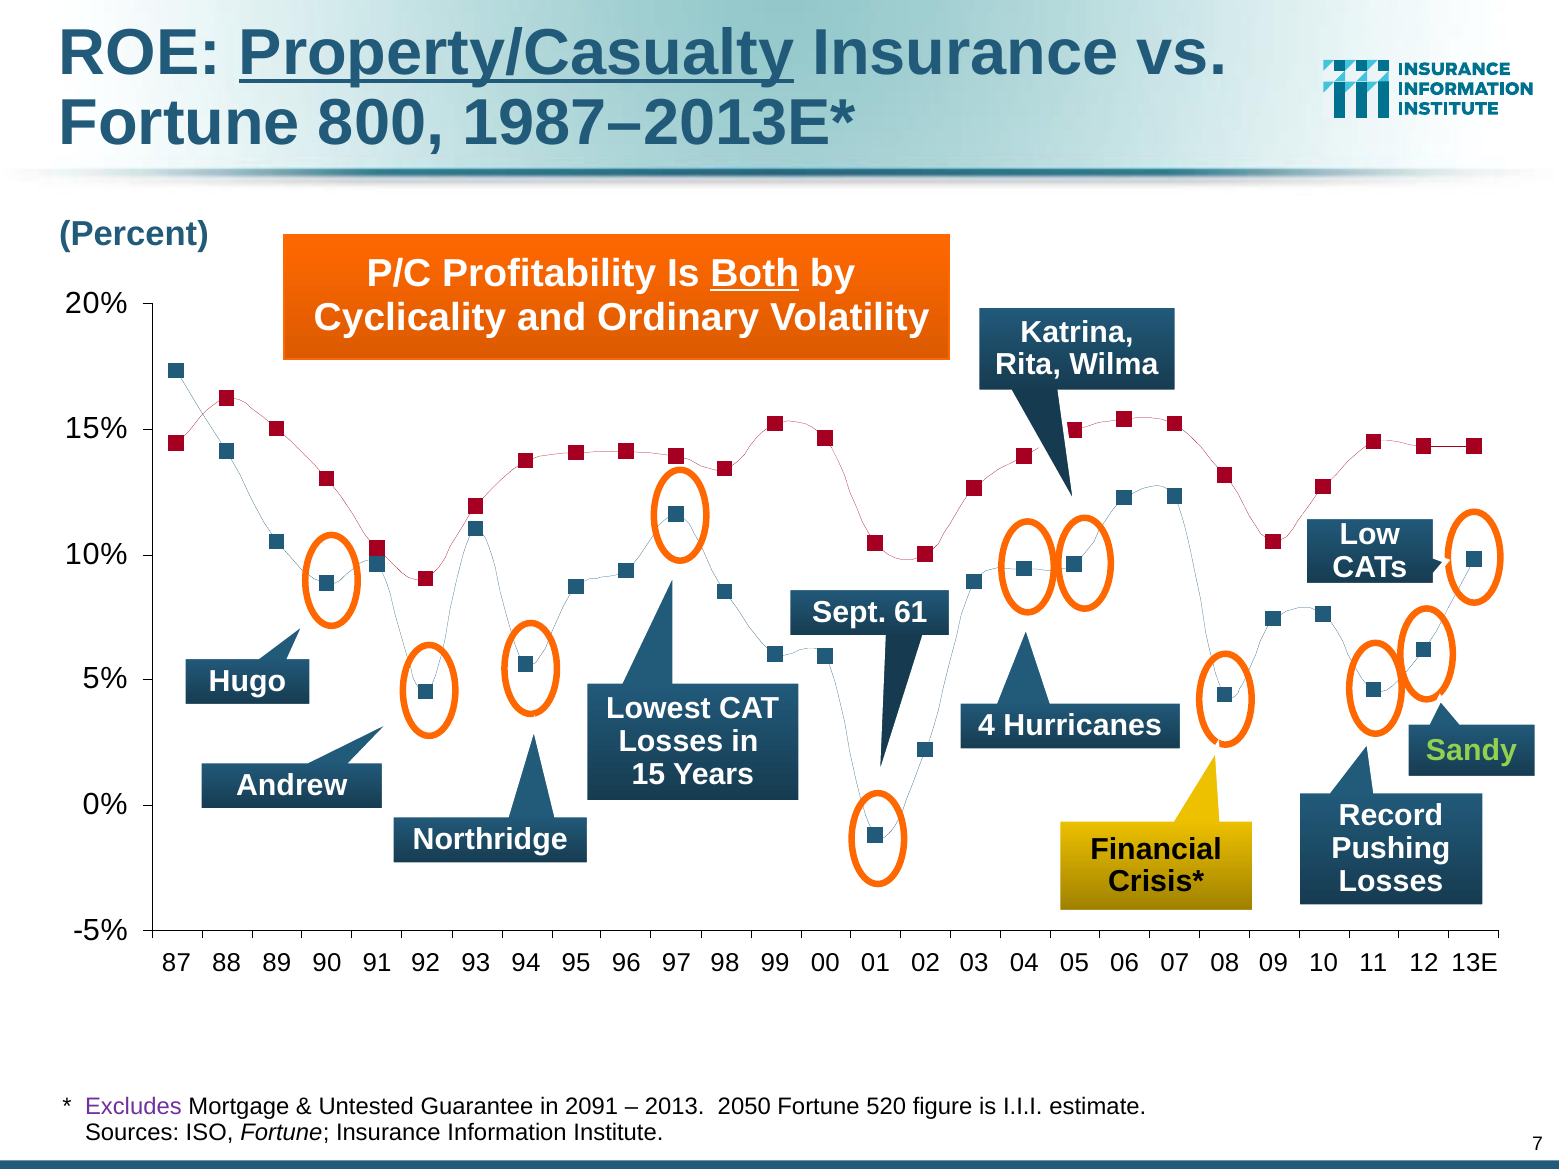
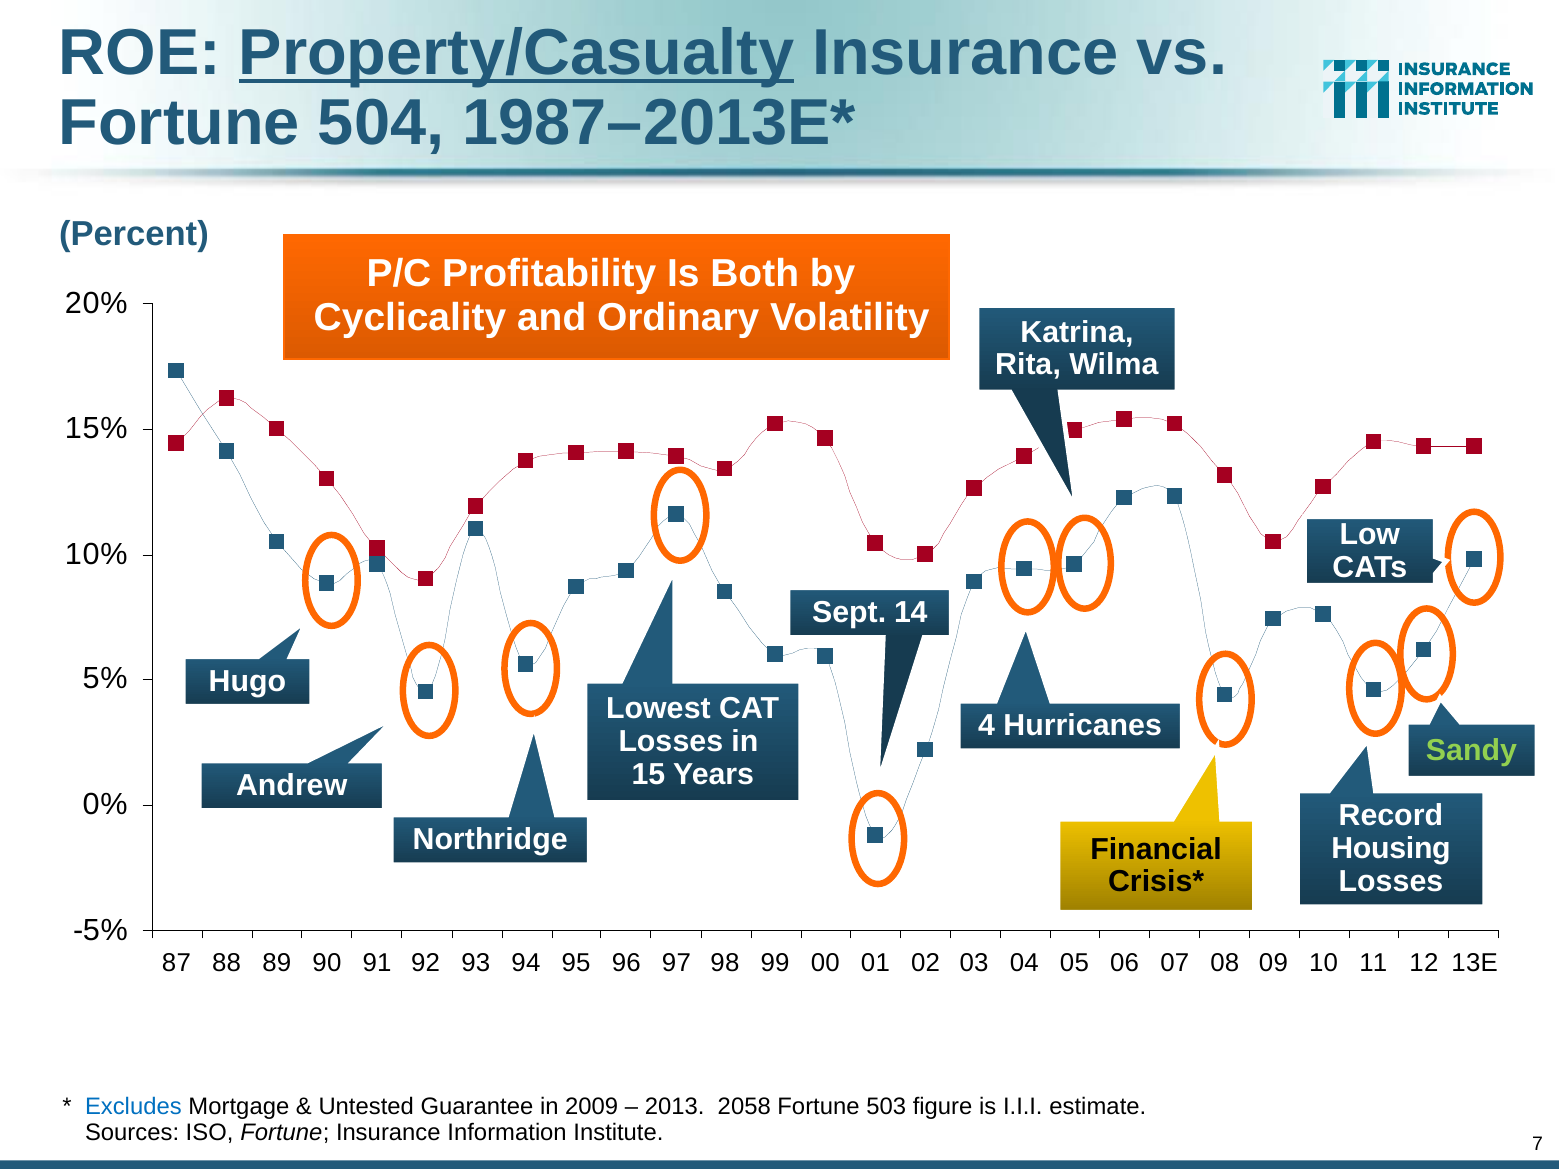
800: 800 -> 504 (381, 123)
Both underline: present -> none (755, 274)
61: 61 -> 14 (911, 613)
Pushing: Pushing -> Housing (1391, 849)
Excludes colour: purple -> blue (133, 1107)
2091: 2091 -> 2009 (592, 1107)
2050: 2050 -> 2058 (744, 1107)
520: 520 -> 503 (886, 1107)
